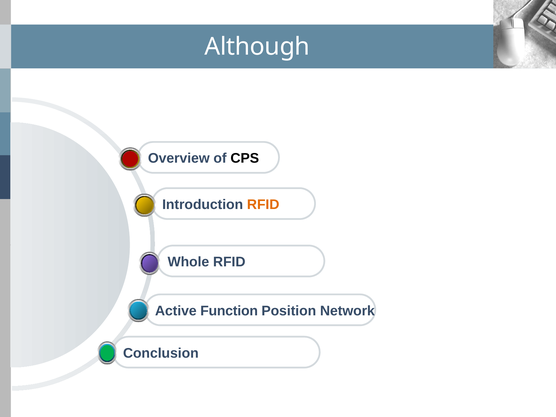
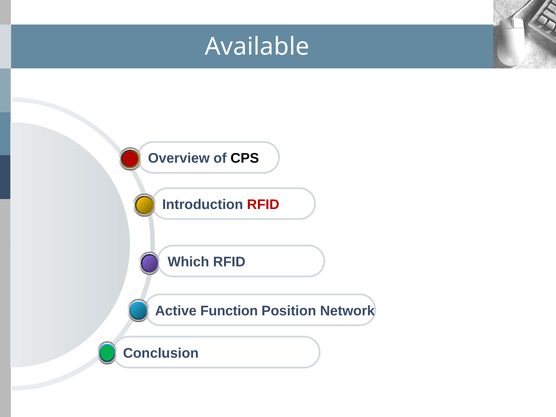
Although: Although -> Available (257, 47)
RFID colour: orange -> red (263, 205)
Whole: Whole -> Which (188, 262)
